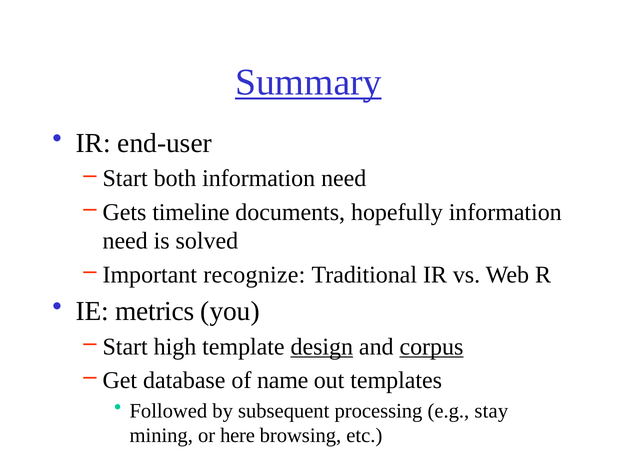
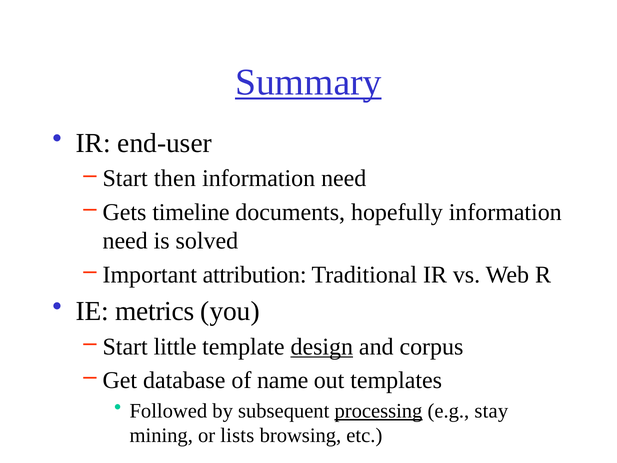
both: both -> then (175, 178)
recognize: recognize -> attribution (255, 274)
high: high -> little (175, 346)
corpus underline: present -> none (431, 346)
processing underline: none -> present (378, 411)
here: here -> lists (237, 435)
